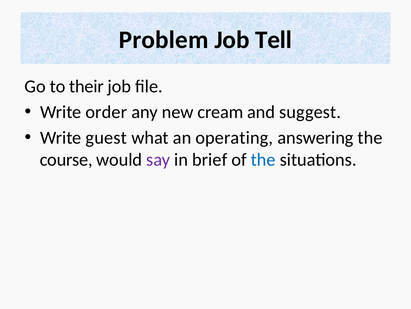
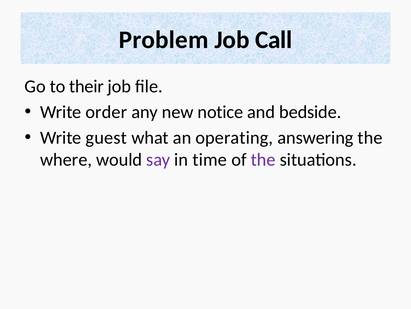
Tell: Tell -> Call (274, 40)
cream: cream -> notice (220, 112)
suggest: suggest -> bedside (310, 112)
course: course -> where (66, 159)
brief: brief -> time (210, 159)
the colour: blue -> purple (263, 159)
